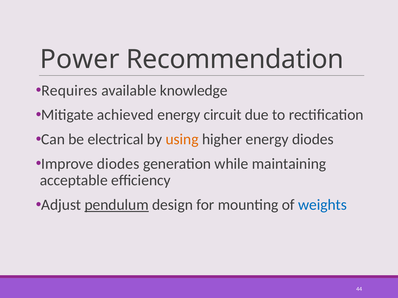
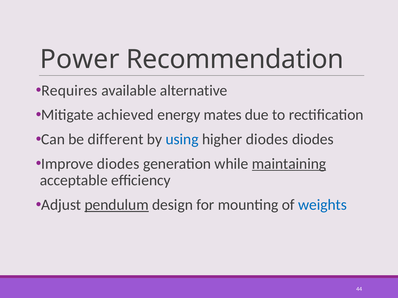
knowledge: knowledge -> alternative (194, 91)
circuit: circuit -> mates (223, 115)
electrical: electrical -> different (116, 140)
using colour: orange -> blue (182, 140)
higher energy: energy -> diodes (267, 140)
maintaining underline: none -> present (289, 164)
